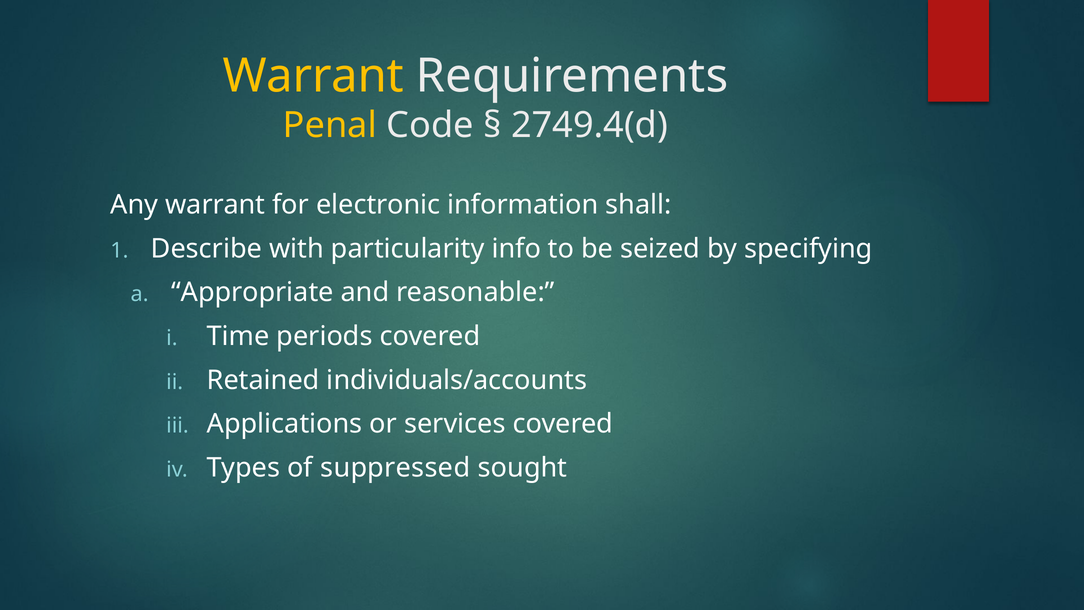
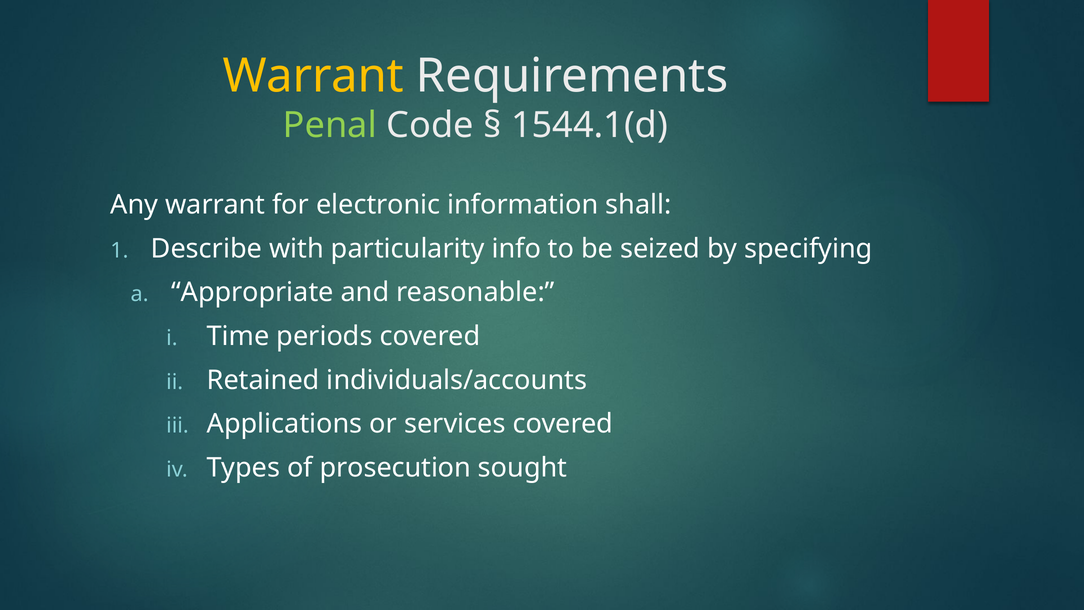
Penal colour: yellow -> light green (330, 125)
2749.4(d: 2749.4(d -> 1544.1(d (589, 125)
suppressed: suppressed -> prosecution (395, 468)
